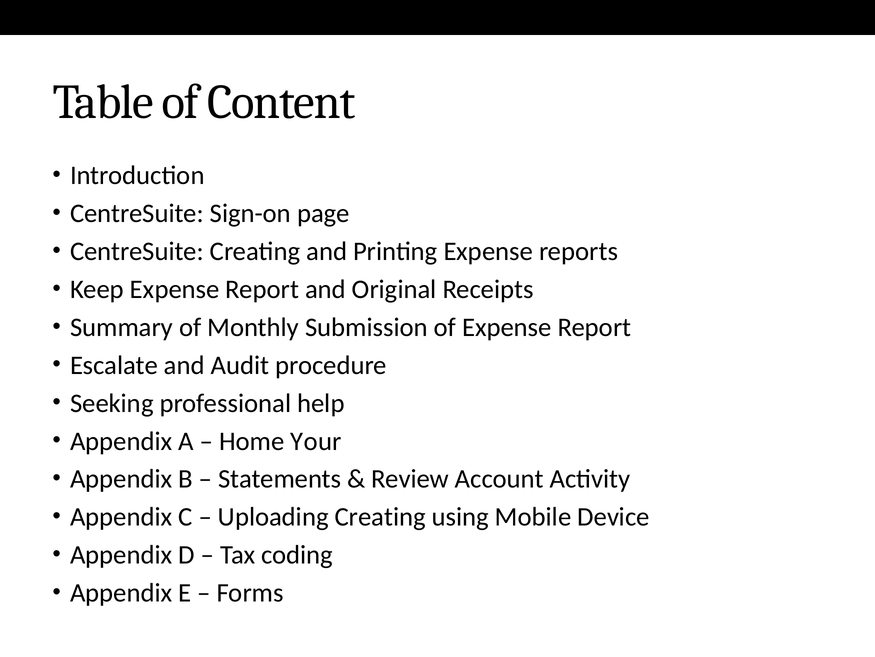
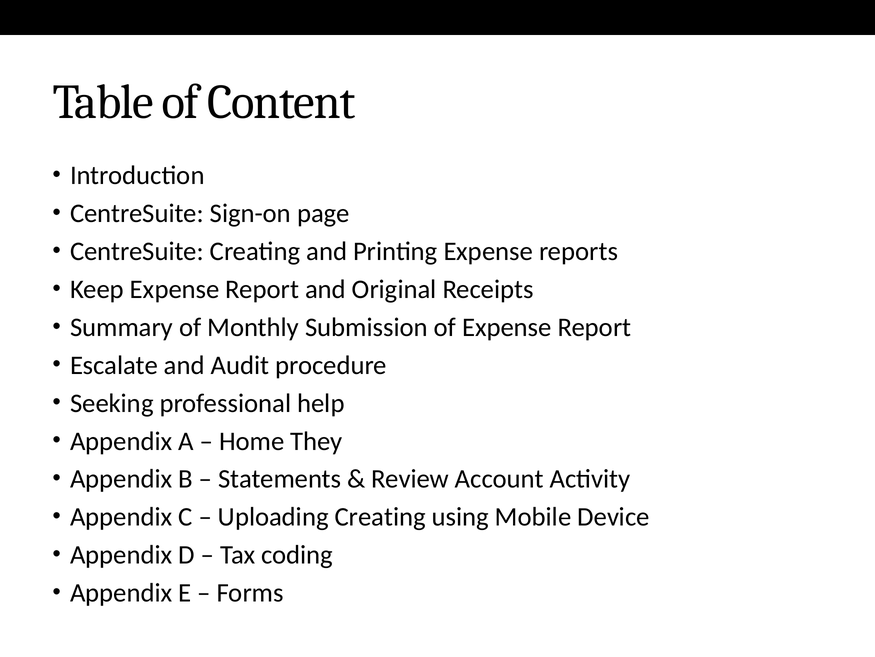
Your: Your -> They (316, 441)
